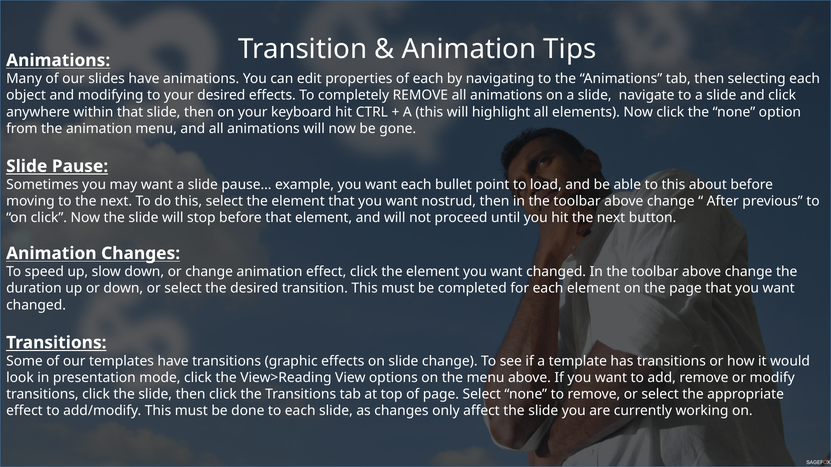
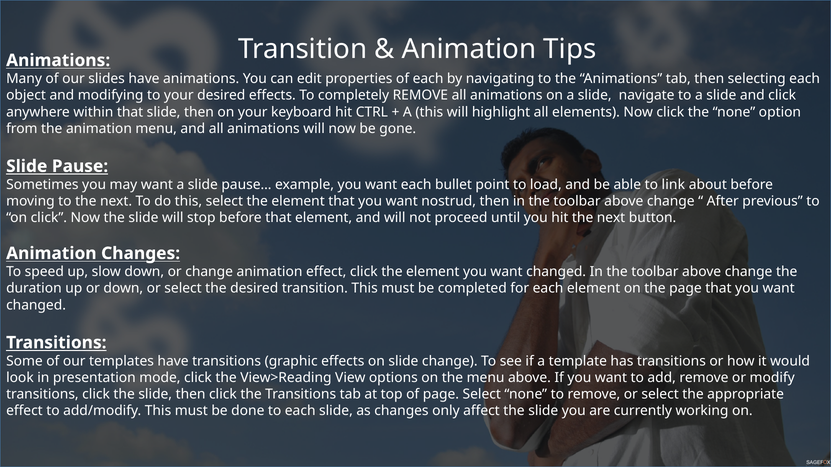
to this: this -> link (673, 185)
